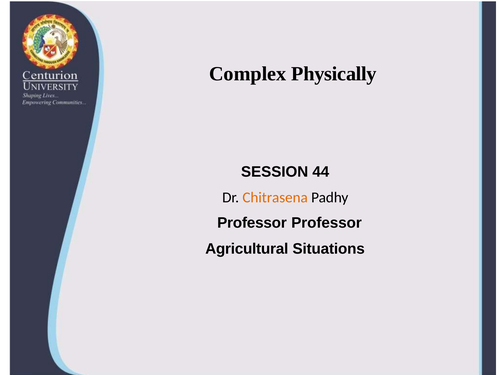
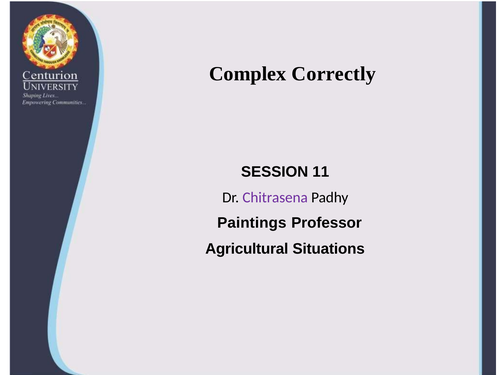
Physically: Physically -> Correctly (334, 74)
44: 44 -> 11 (321, 172)
Chitrasena colour: orange -> purple (275, 197)
Professor: Professor -> Paintings (252, 223)
